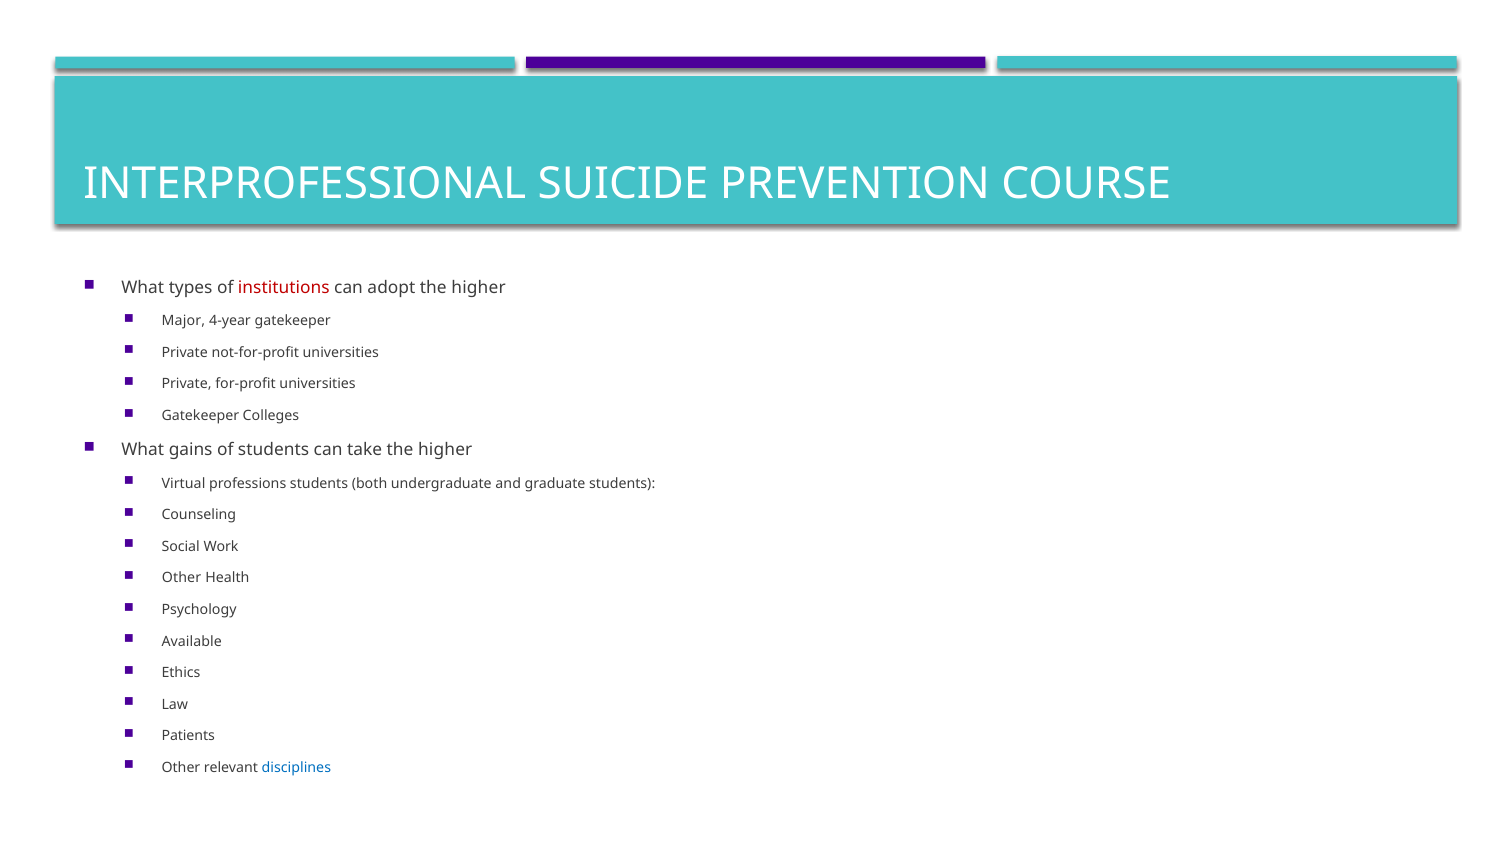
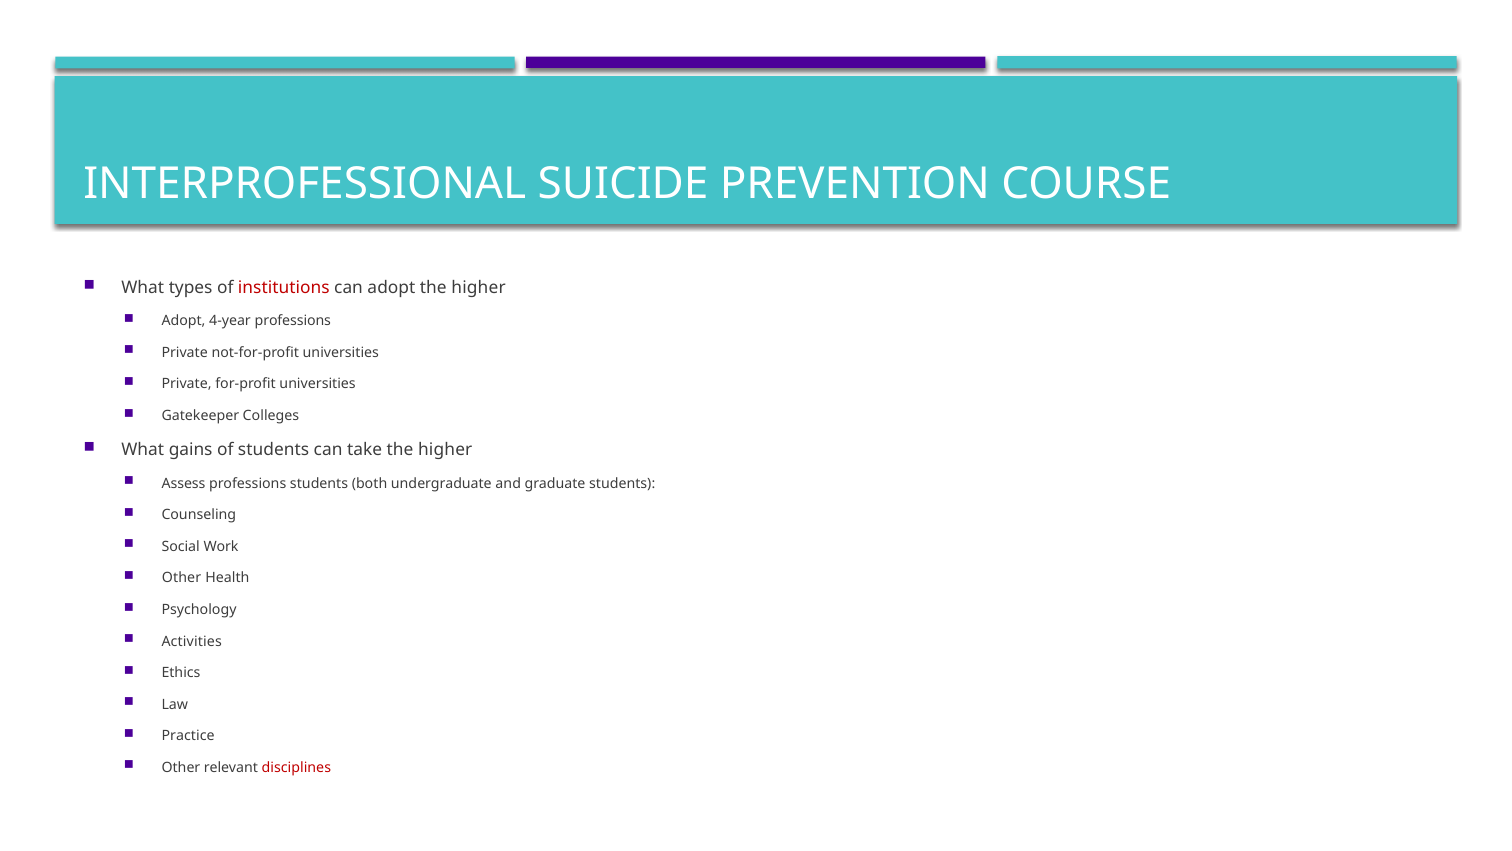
Major: Major -> Adopt (183, 321)
4-year gatekeeper: gatekeeper -> professions (293, 321)
Virtual: Virtual -> Assess (184, 483)
Available: Available -> Activities (192, 641)
Patients: Patients -> Practice (188, 736)
disciplines colour: blue -> red (296, 767)
